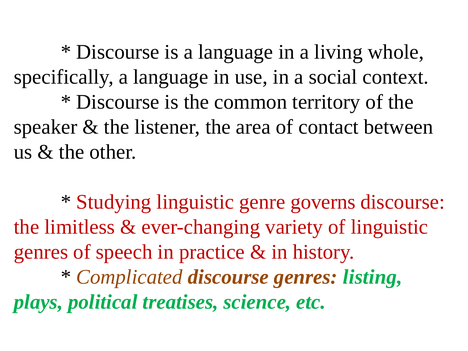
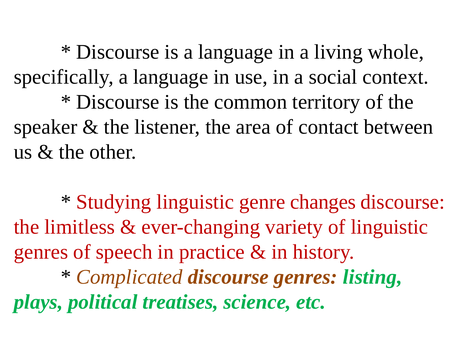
governs: governs -> changes (323, 202)
